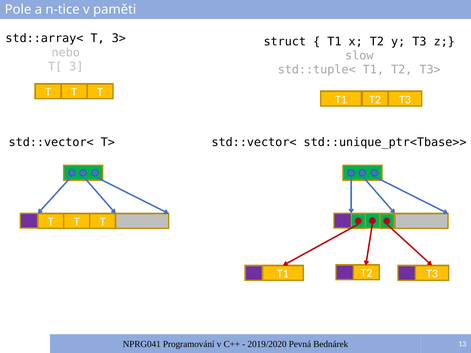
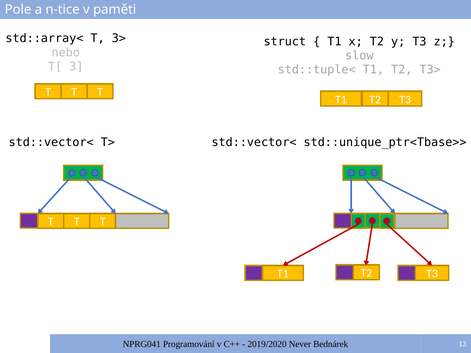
Pevná: Pevná -> Never (300, 344)
